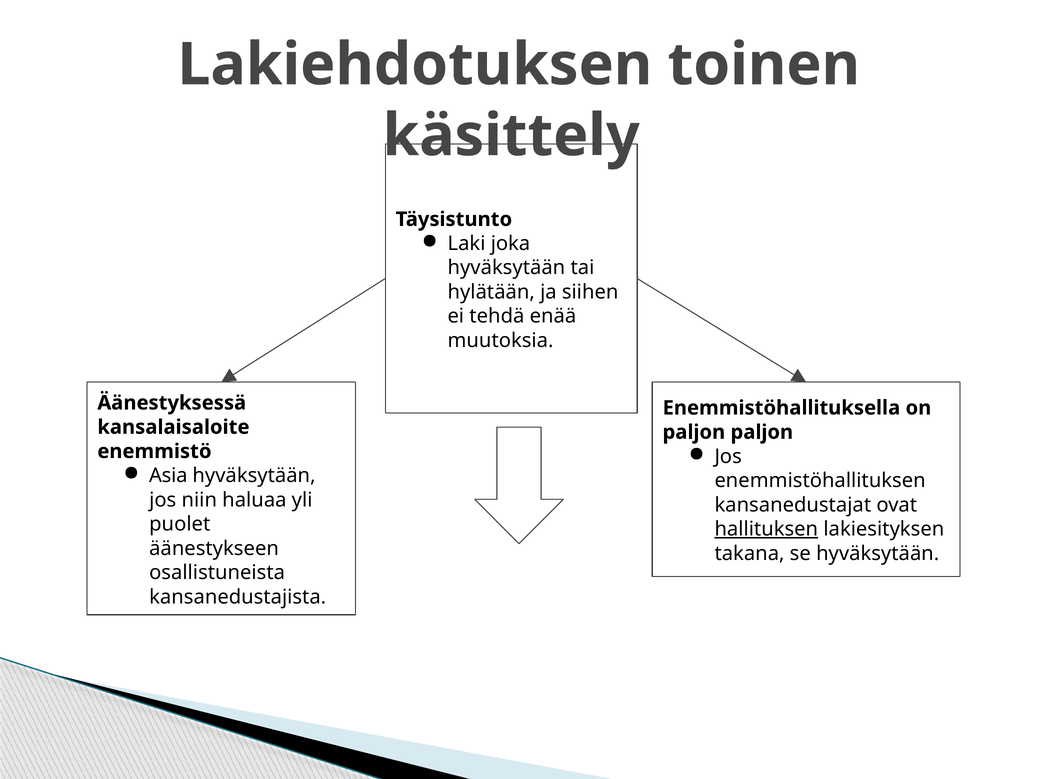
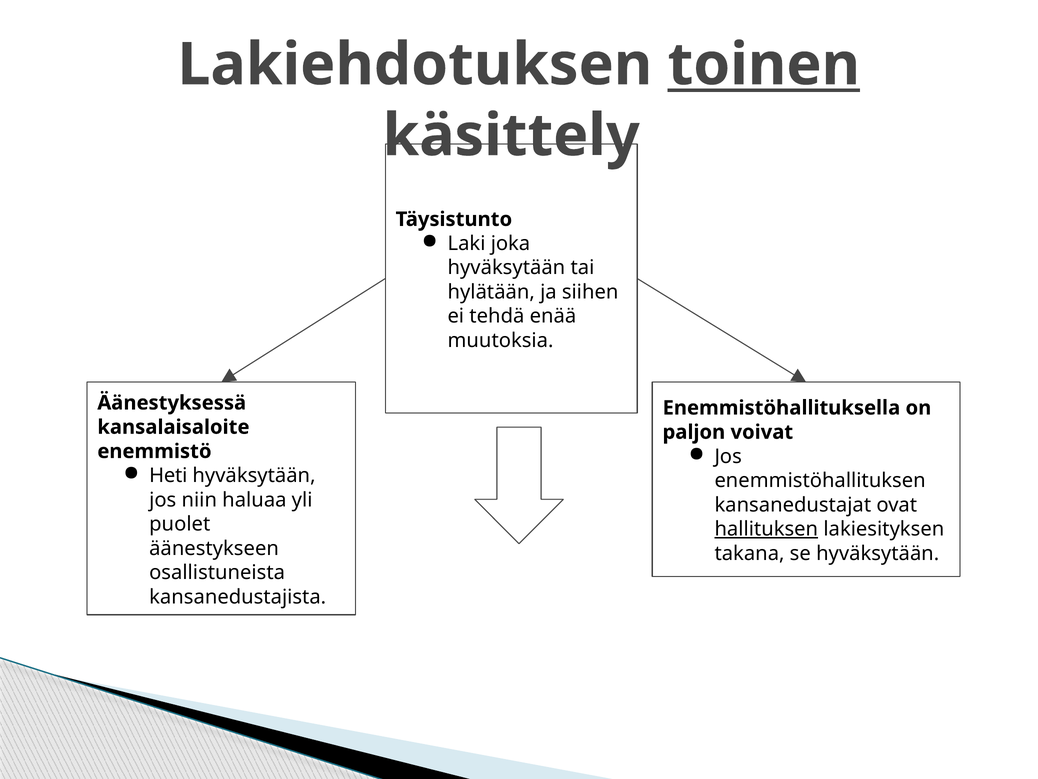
toinen underline: none -> present (764, 65)
paljon paljon: paljon -> voivat (762, 432)
Asia: Asia -> Heti (168, 475)
